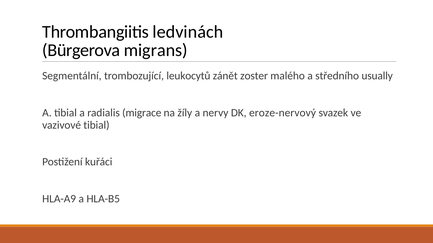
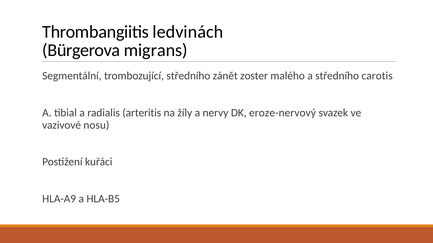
trombozující leukocytů: leukocytů -> středního (188, 76)
usually: usually -> carotis (377, 76)
migrace: migrace -> arteritis (142, 113)
vazivové tibial: tibial -> nosu (96, 125)
